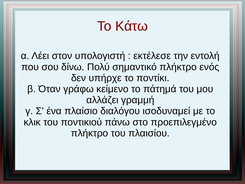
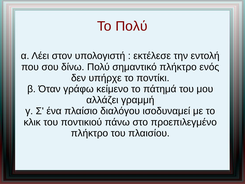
Το Κάτω: Κάτω -> Πολύ (131, 26)
